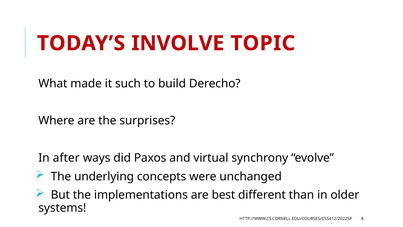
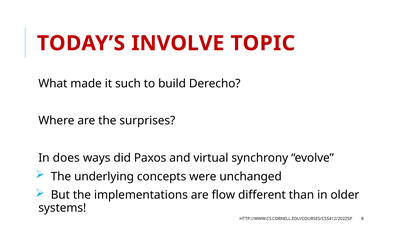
after: after -> does (66, 158)
best: best -> flow (223, 195)
